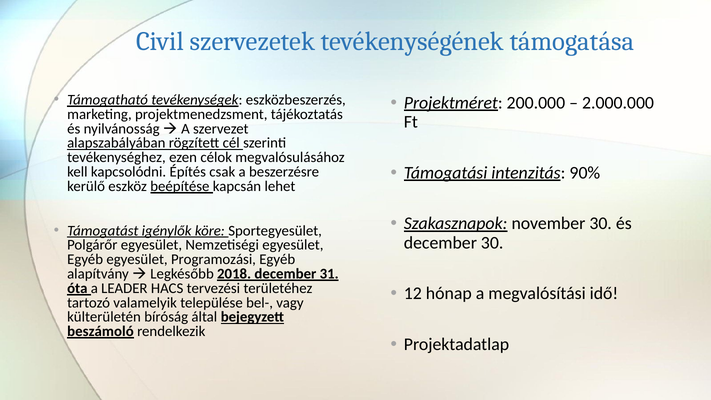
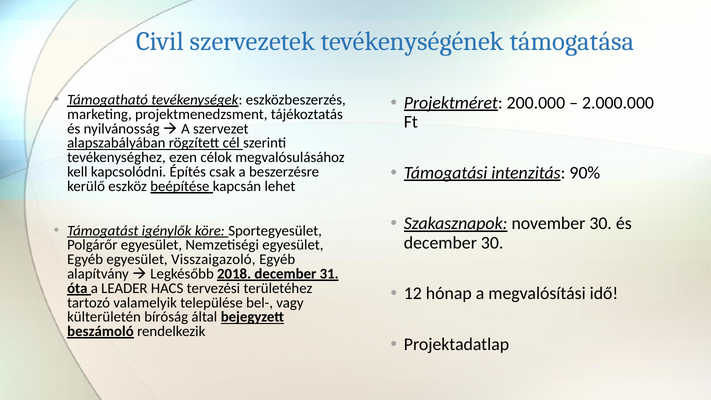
Programozási: Programozási -> Visszaigazoló (213, 259)
